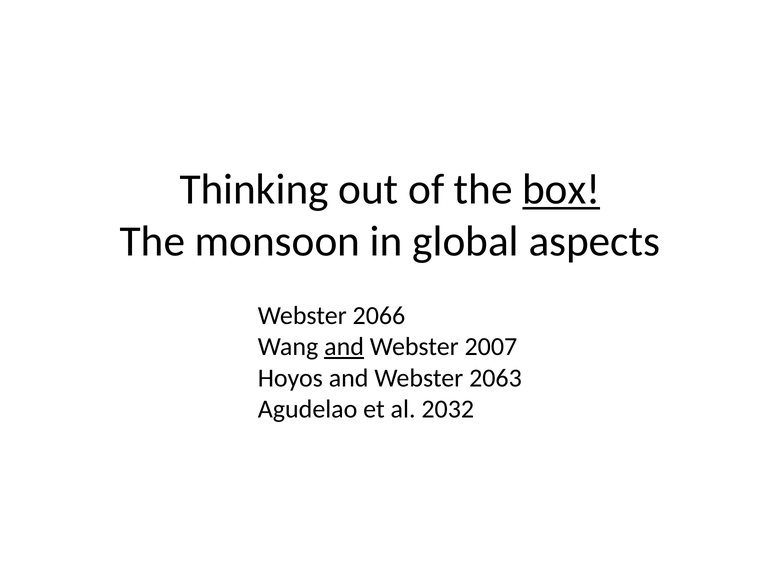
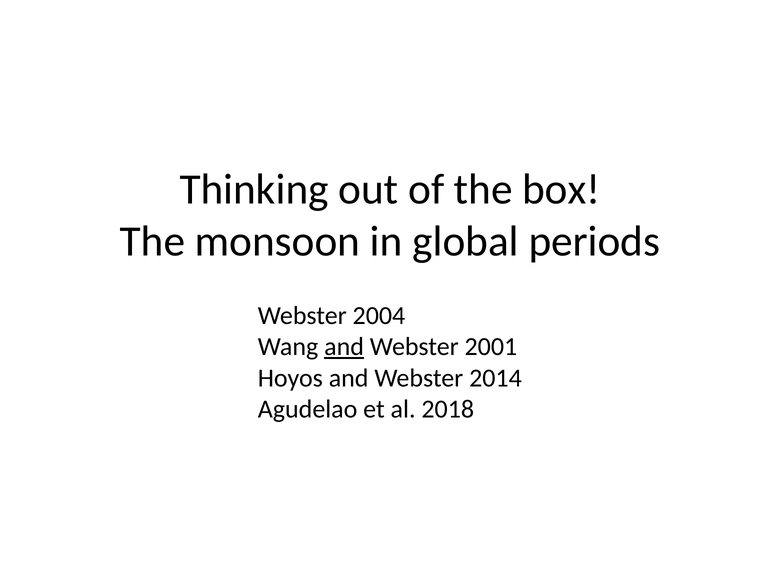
box underline: present -> none (561, 190)
aspects: aspects -> periods (594, 242)
2066: 2066 -> 2004 (379, 316)
2007: 2007 -> 2001 (491, 347)
2063: 2063 -> 2014 (495, 378)
2032: 2032 -> 2018 (448, 409)
